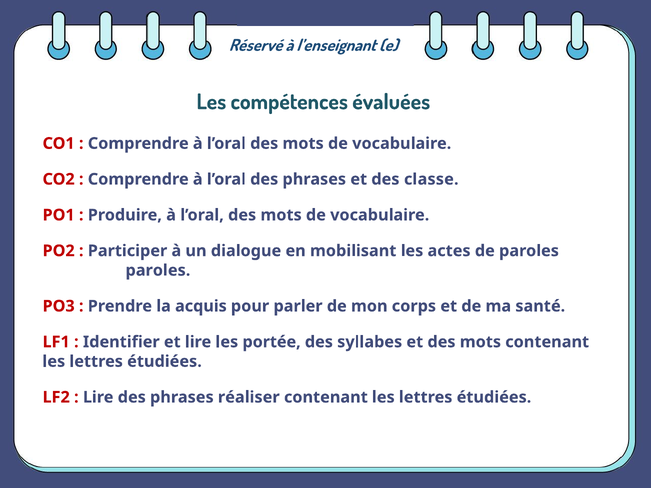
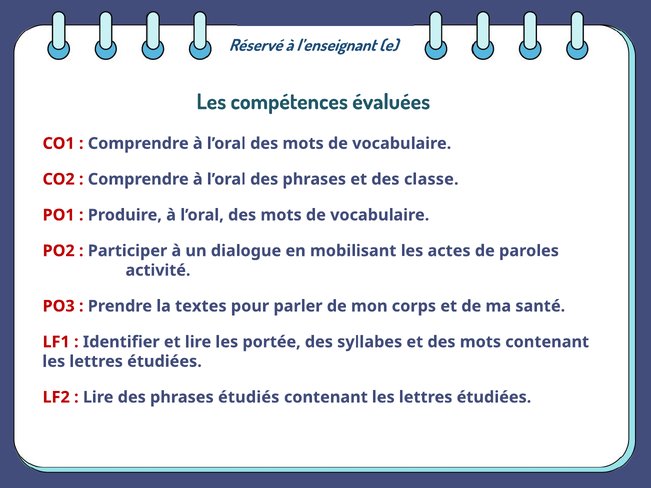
paroles: paroles -> activité (158, 270)
acquis: acquis -> textes (201, 306)
réaliser: réaliser -> étudiés (249, 397)
